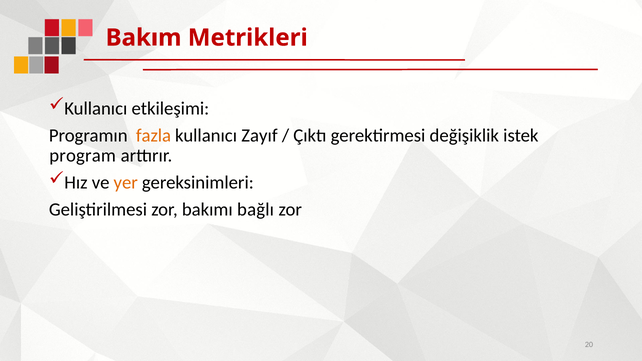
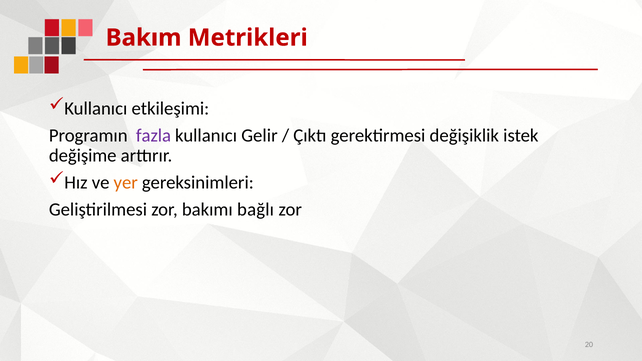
fazla colour: orange -> purple (153, 135)
Zayıf: Zayıf -> Gelir (259, 135)
program: program -> değişime (83, 156)
